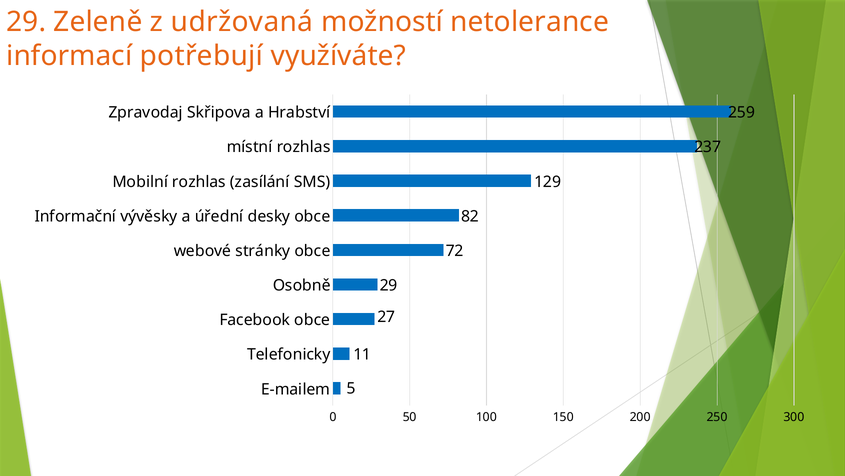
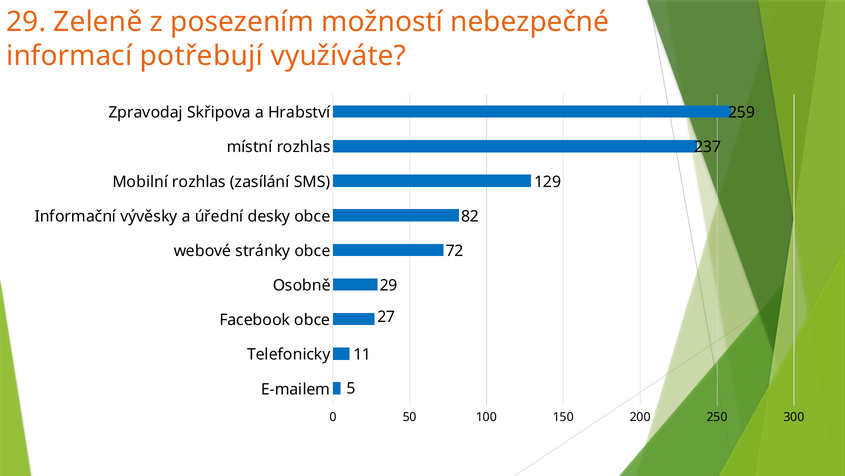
udržovaná: udržovaná -> posezením (242, 22)
netolerance: netolerance -> nebezpečné (530, 22)
